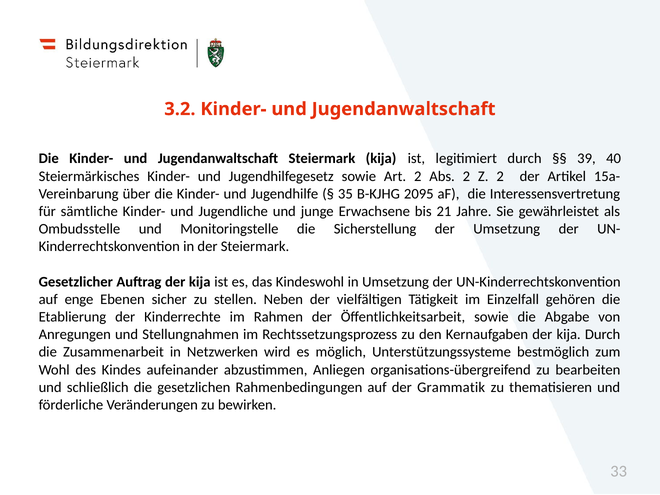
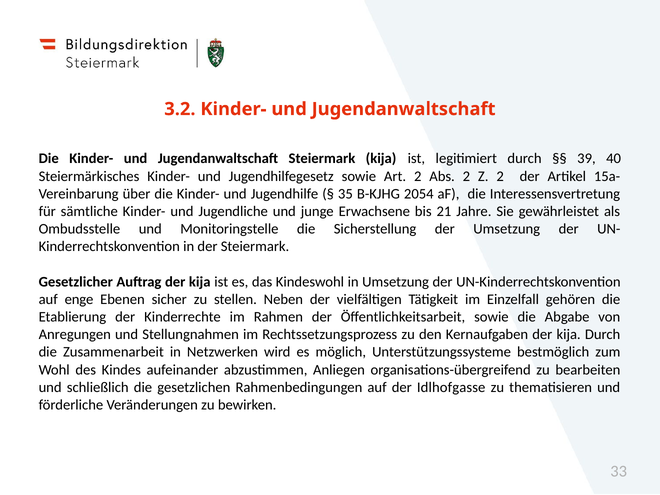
2095: 2095 -> 2054 (419, 194)
Grammatik: Grammatik -> Idlhofgasse (451, 387)
